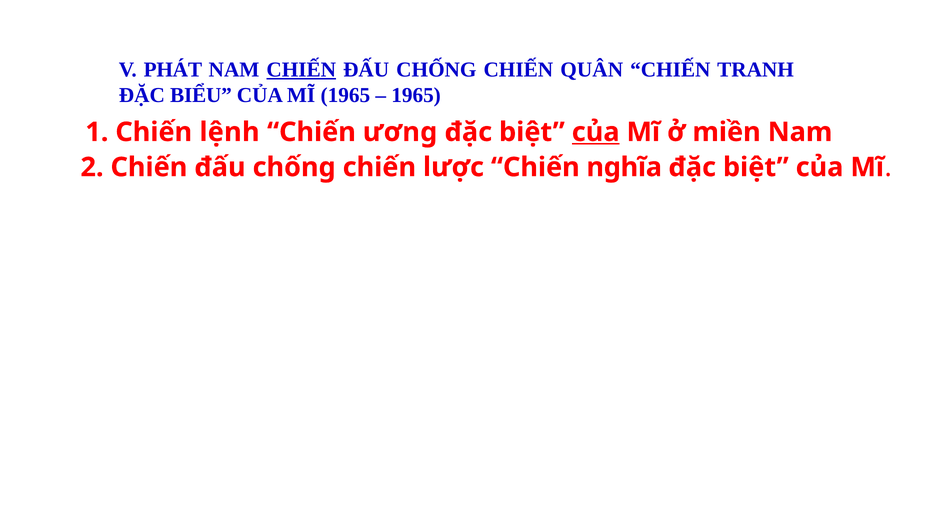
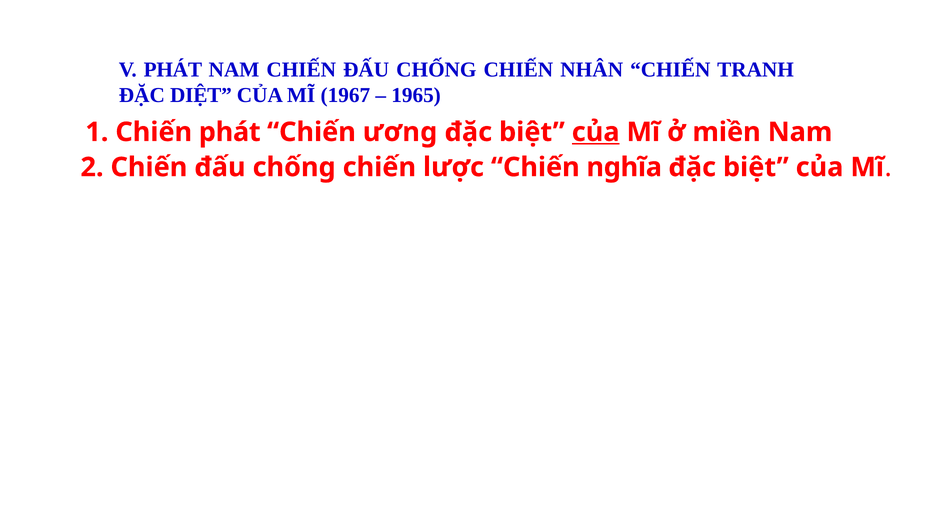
CHIẾN underline: present -> none (301, 70)
QUÂN: QUÂN -> NHÂN (592, 70)
BIỂU: BIỂU -> DIỆT (201, 95)
MĨ 1965: 1965 -> 1967 (345, 95)
lệnh: lệnh -> phát (230, 132)
